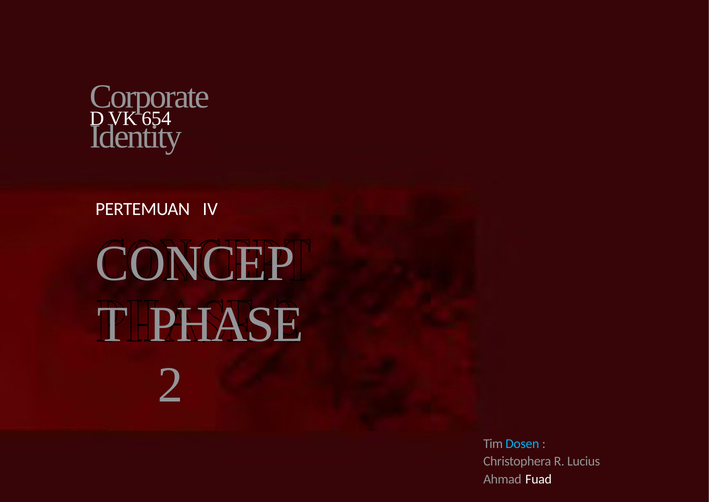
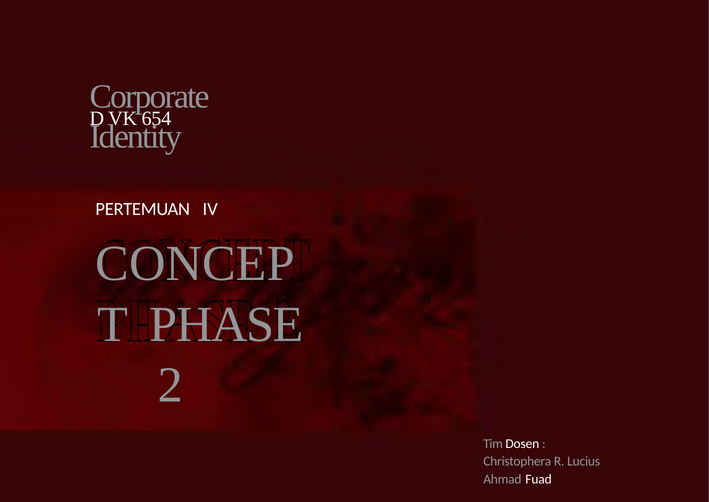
Dosen colour: light blue -> white (522, 443)
